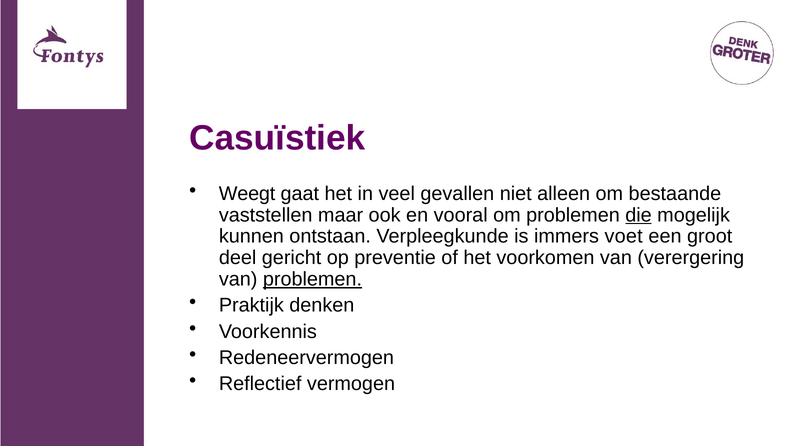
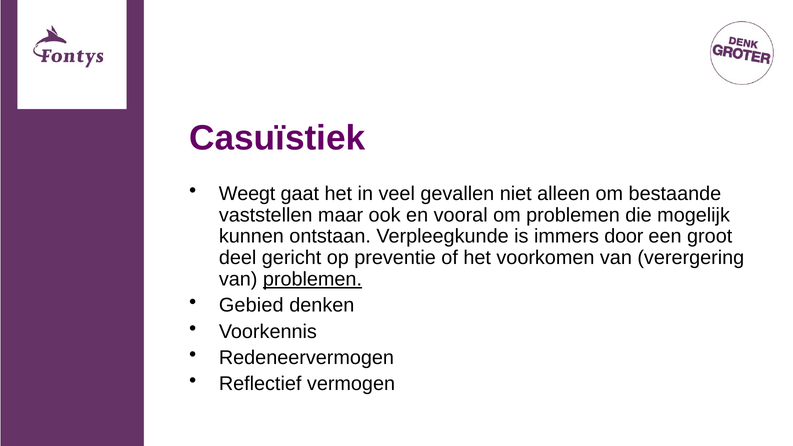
die underline: present -> none (639, 215)
voet: voet -> door (624, 236)
Praktijk: Praktijk -> Gebied (251, 305)
